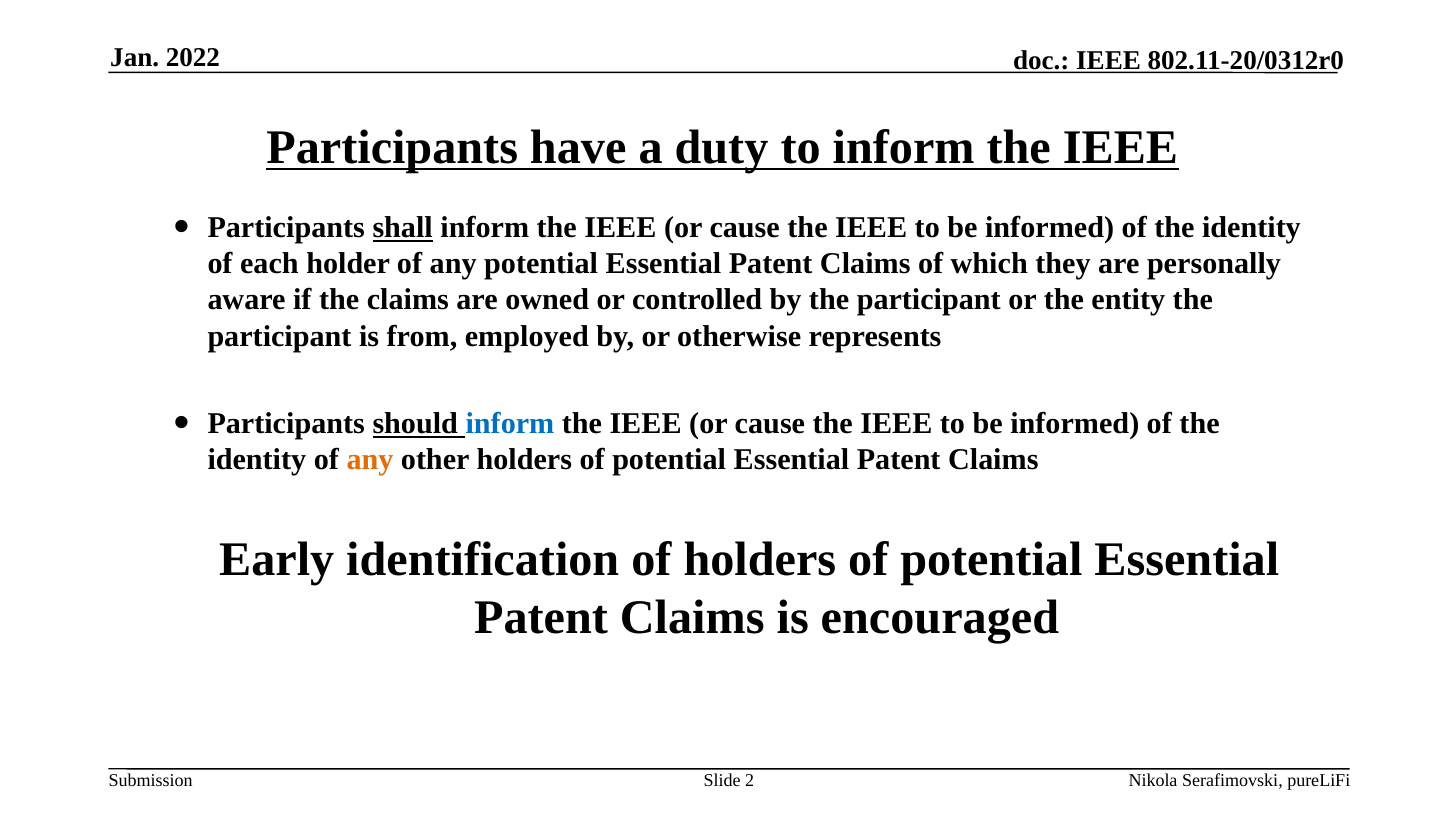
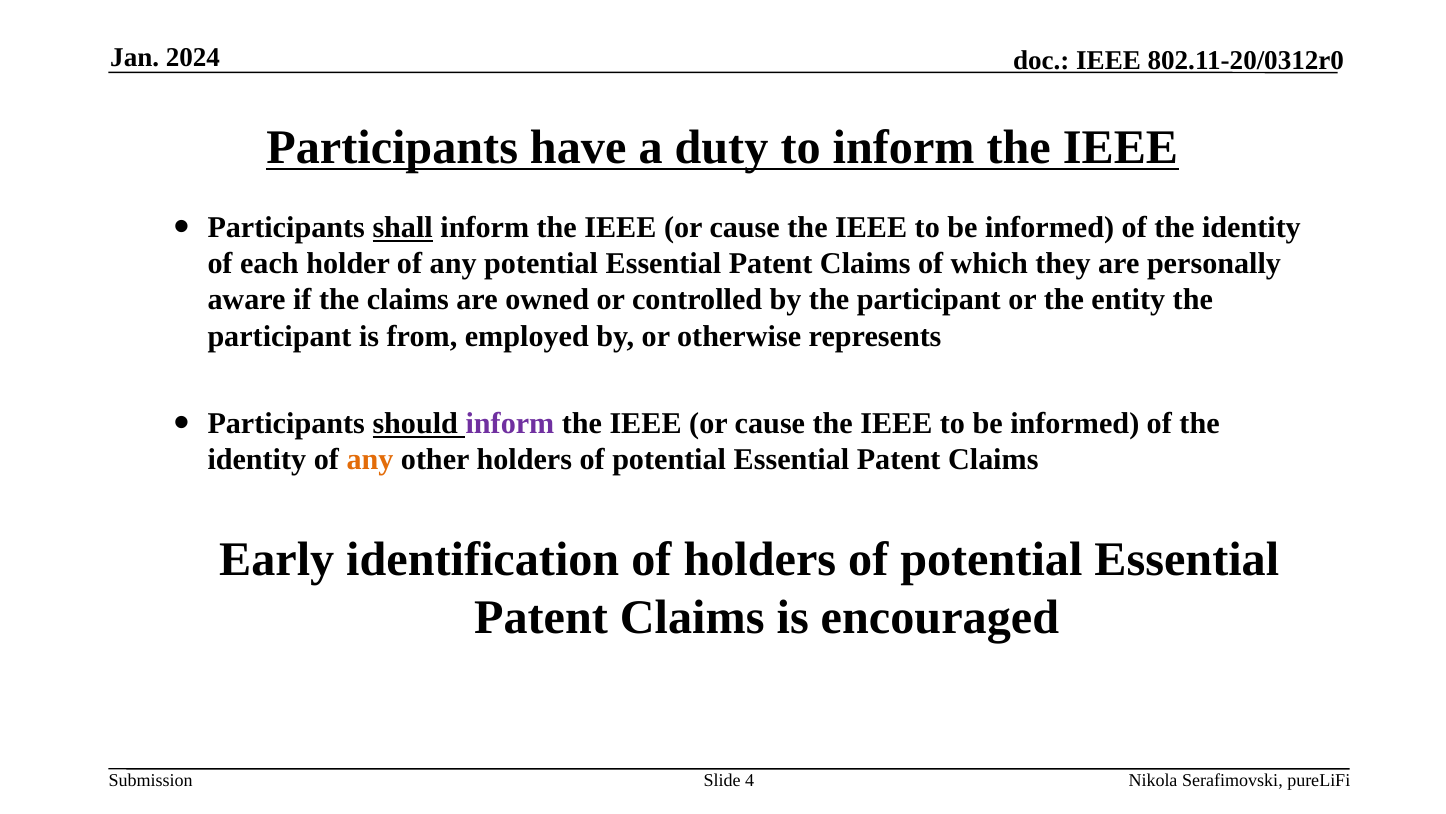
2022: 2022 -> 2024 (193, 57)
inform colour: blue -> purple (510, 423)
2: 2 -> 4 (750, 780)
